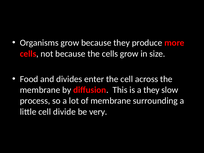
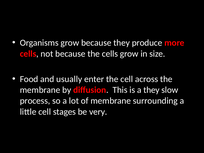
divides: divides -> usually (69, 79)
divide: divide -> stages (64, 112)
